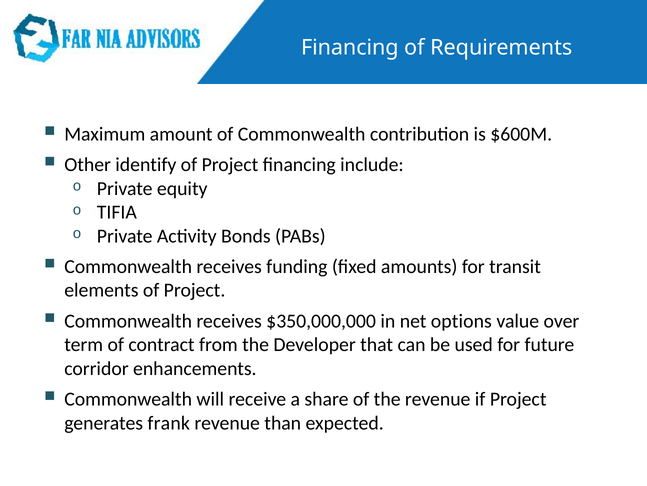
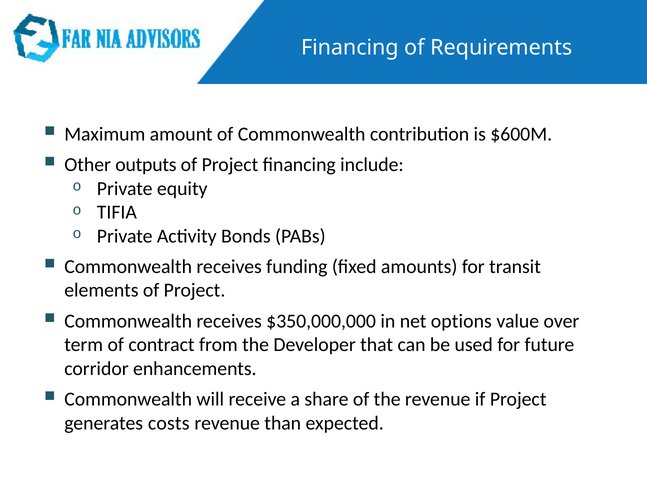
identify: identify -> outputs (146, 164)
frank: frank -> costs (169, 422)
